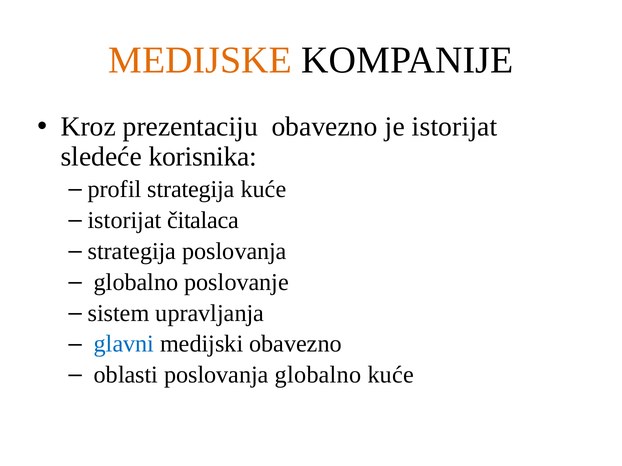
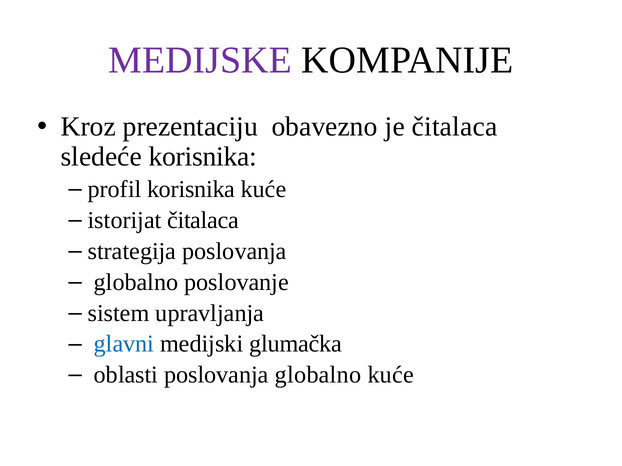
MEDIJSKE colour: orange -> purple (200, 60)
je istorijat: istorijat -> čitalaca (455, 127)
profil strategija: strategija -> korisnika (191, 189)
medijski obavezno: obavezno -> glumačka (296, 344)
